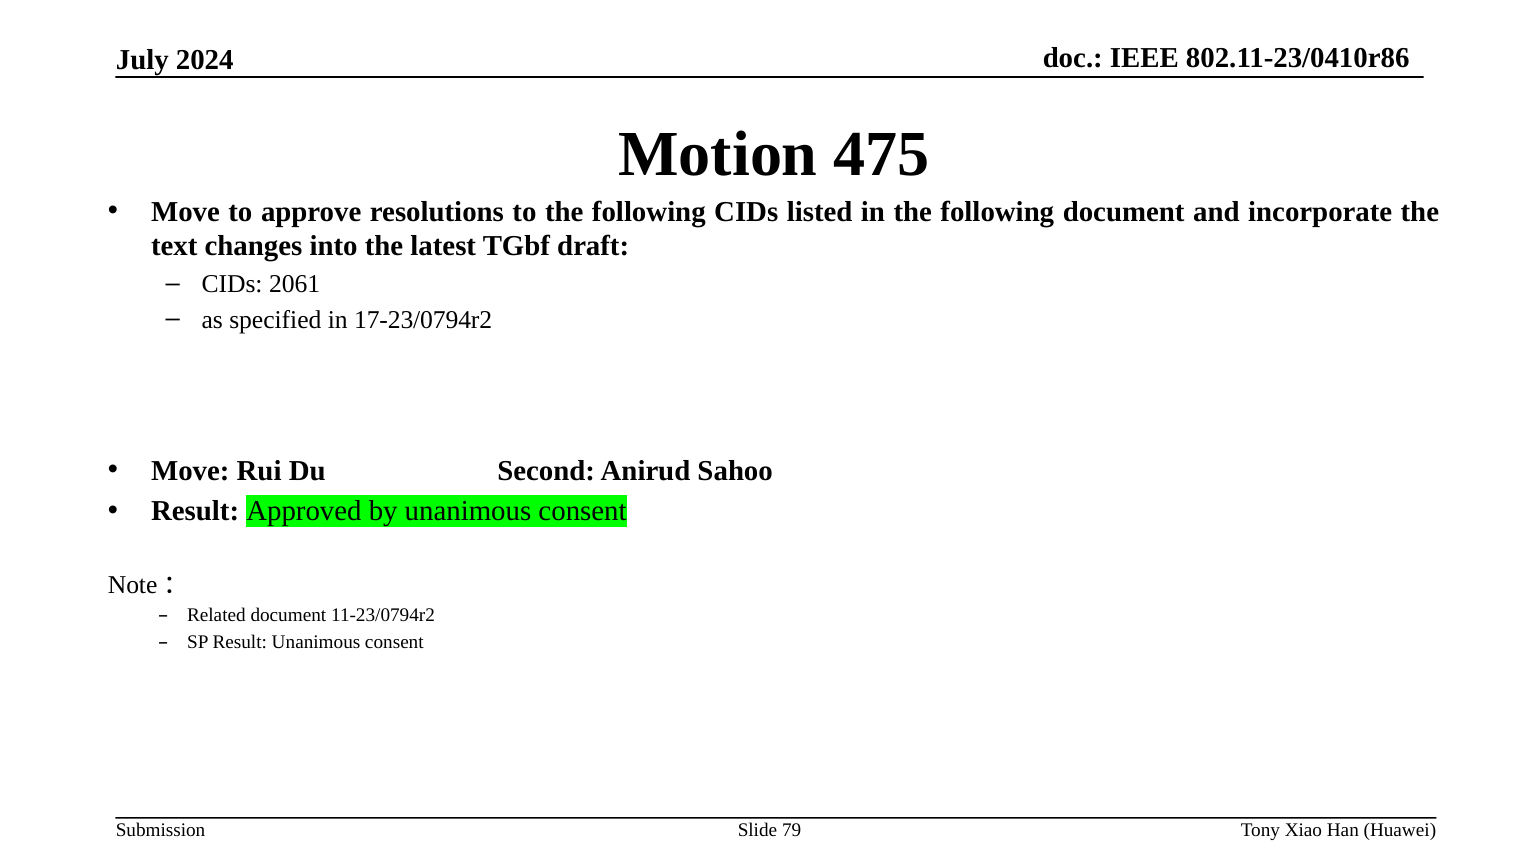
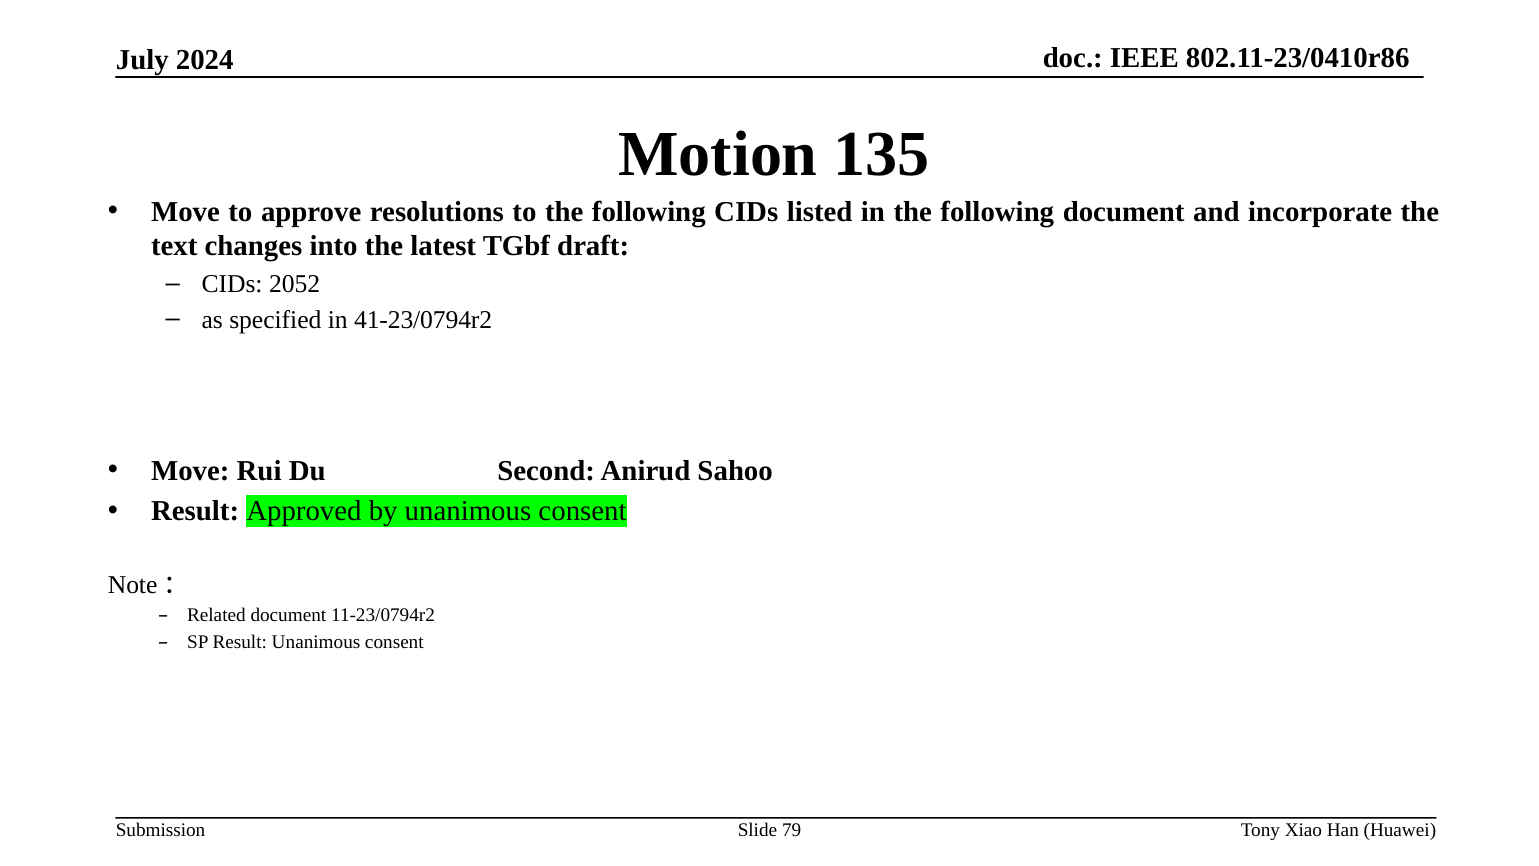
475: 475 -> 135 (882, 155)
2061: 2061 -> 2052 (295, 284)
17-23/0794r2: 17-23/0794r2 -> 41-23/0794r2 (423, 320)
